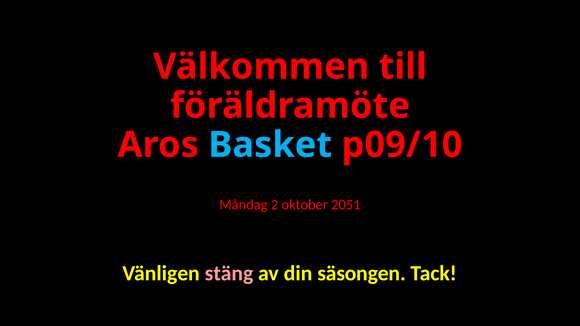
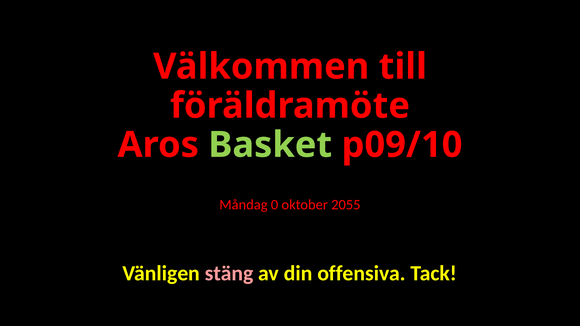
Basket colour: light blue -> light green (270, 145)
2: 2 -> 0 (275, 205)
2051: 2051 -> 2055 (346, 205)
säsongen: säsongen -> offensiva (362, 274)
